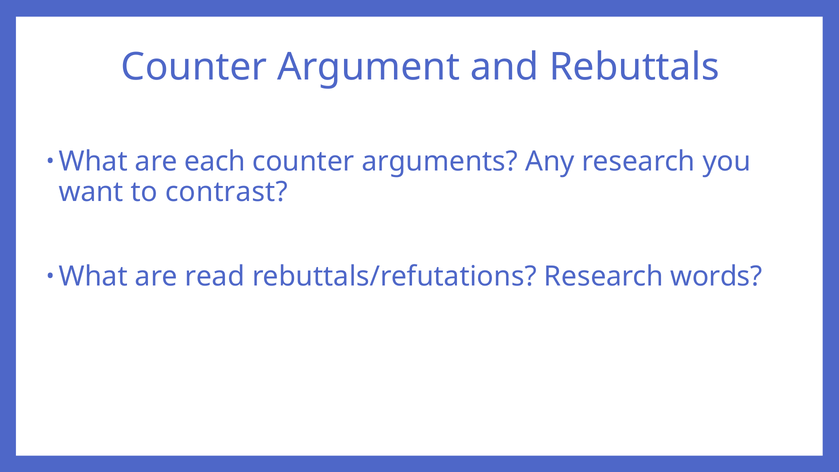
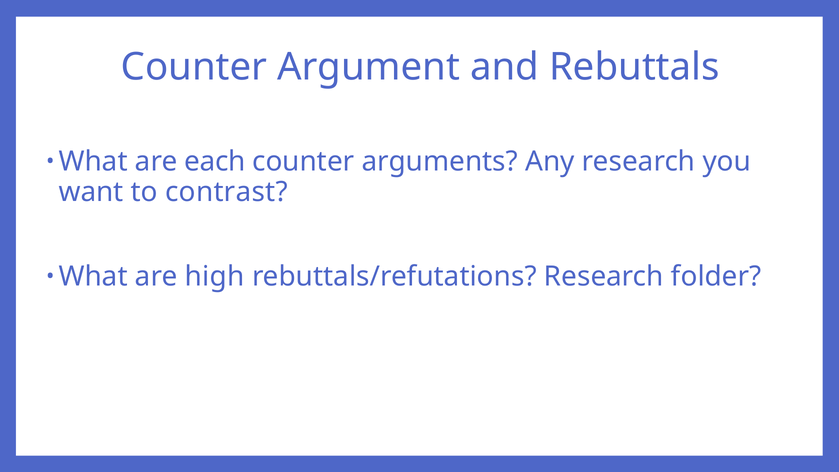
read: read -> high (215, 277)
words: words -> folder (716, 277)
